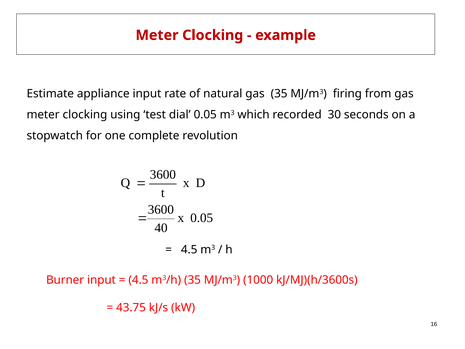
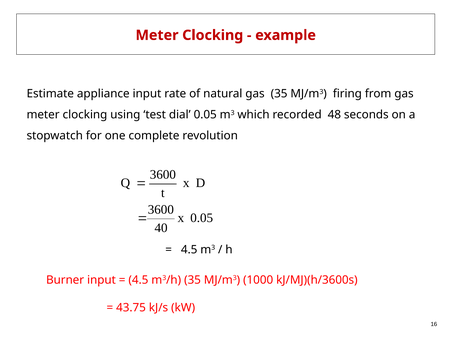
30: 30 -> 48 (334, 115)
